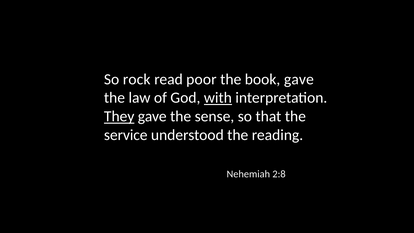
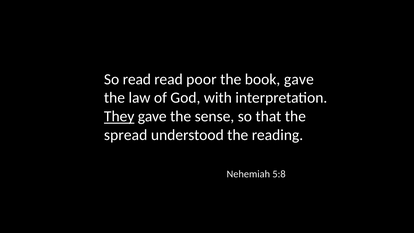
So rock: rock -> read (137, 79)
with underline: present -> none (218, 98)
service: service -> spread (126, 135)
2:8: 2:8 -> 5:8 (279, 174)
